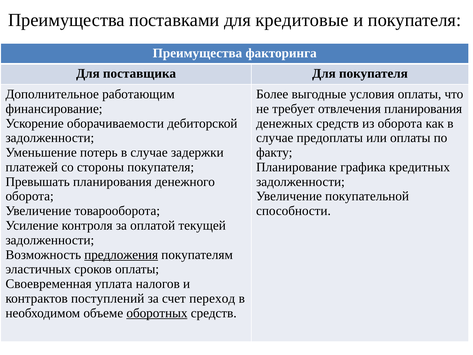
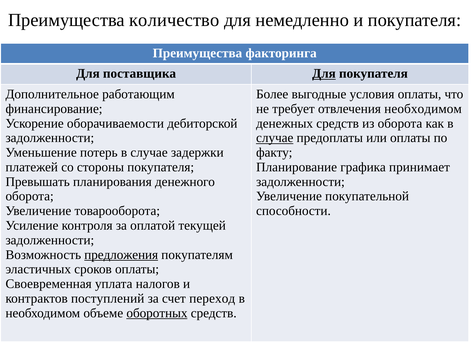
поставками: поставками -> количество (174, 20)
кредитовые: кредитовые -> немедленно (302, 20)
Для underline: none -> present (324, 74)
отвлечения планирования: планирования -> необходимом (423, 109)
случае underline: none -> present (275, 138)
кредитных: кредитных -> принимает (420, 167)
